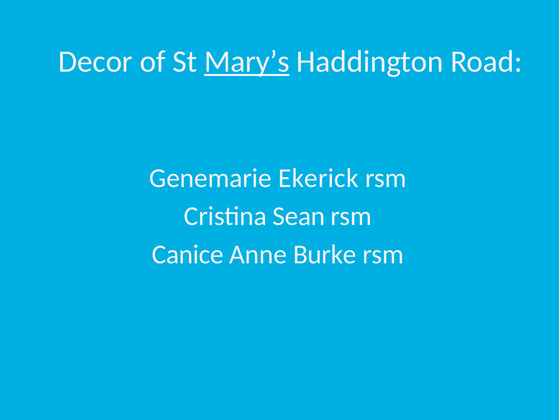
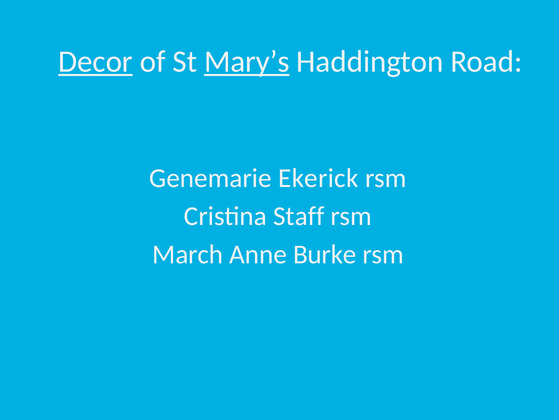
Decor underline: none -> present (96, 61)
Sean: Sean -> Staff (299, 216)
Canice: Canice -> March (188, 254)
